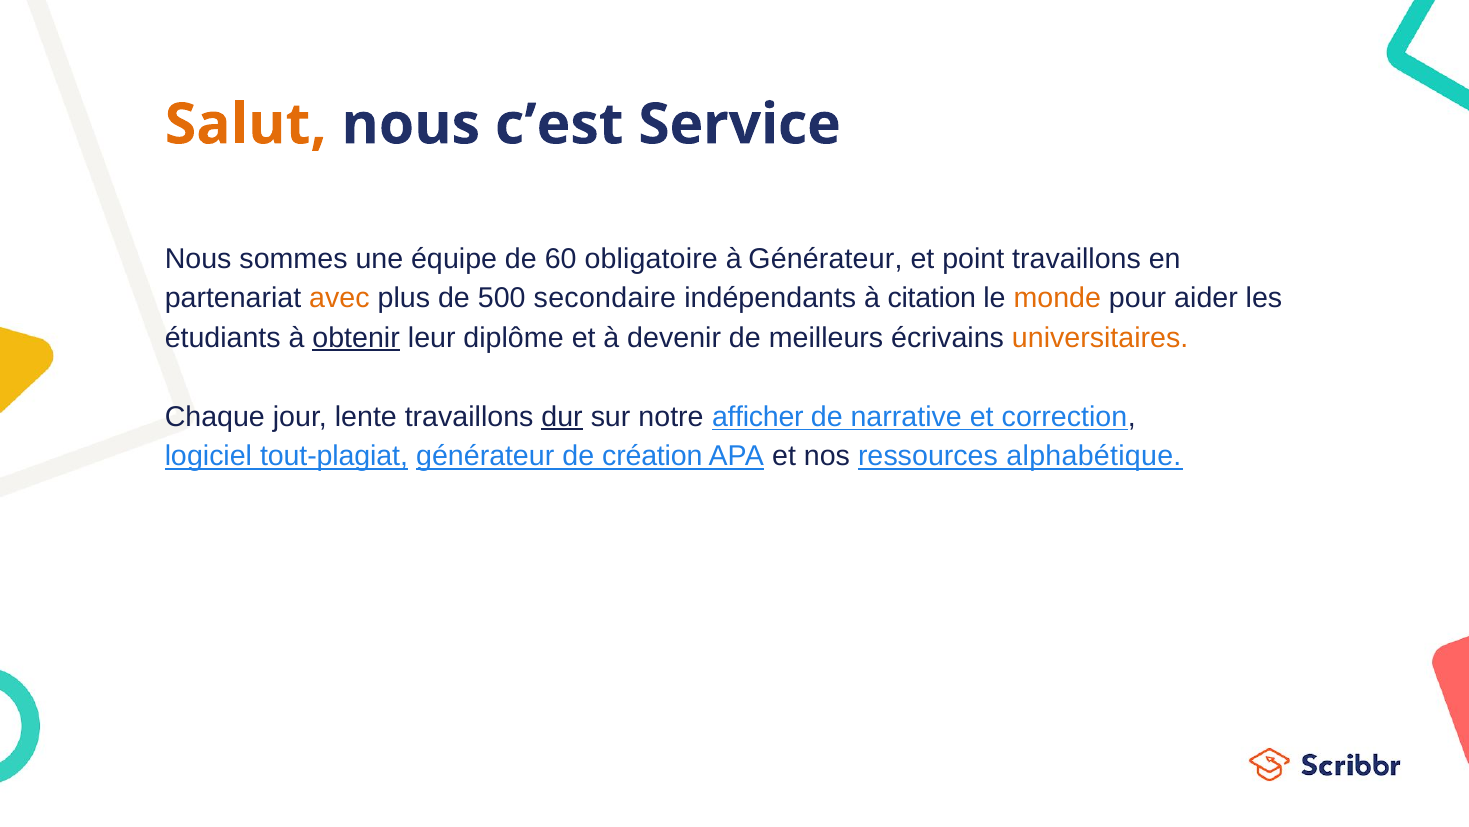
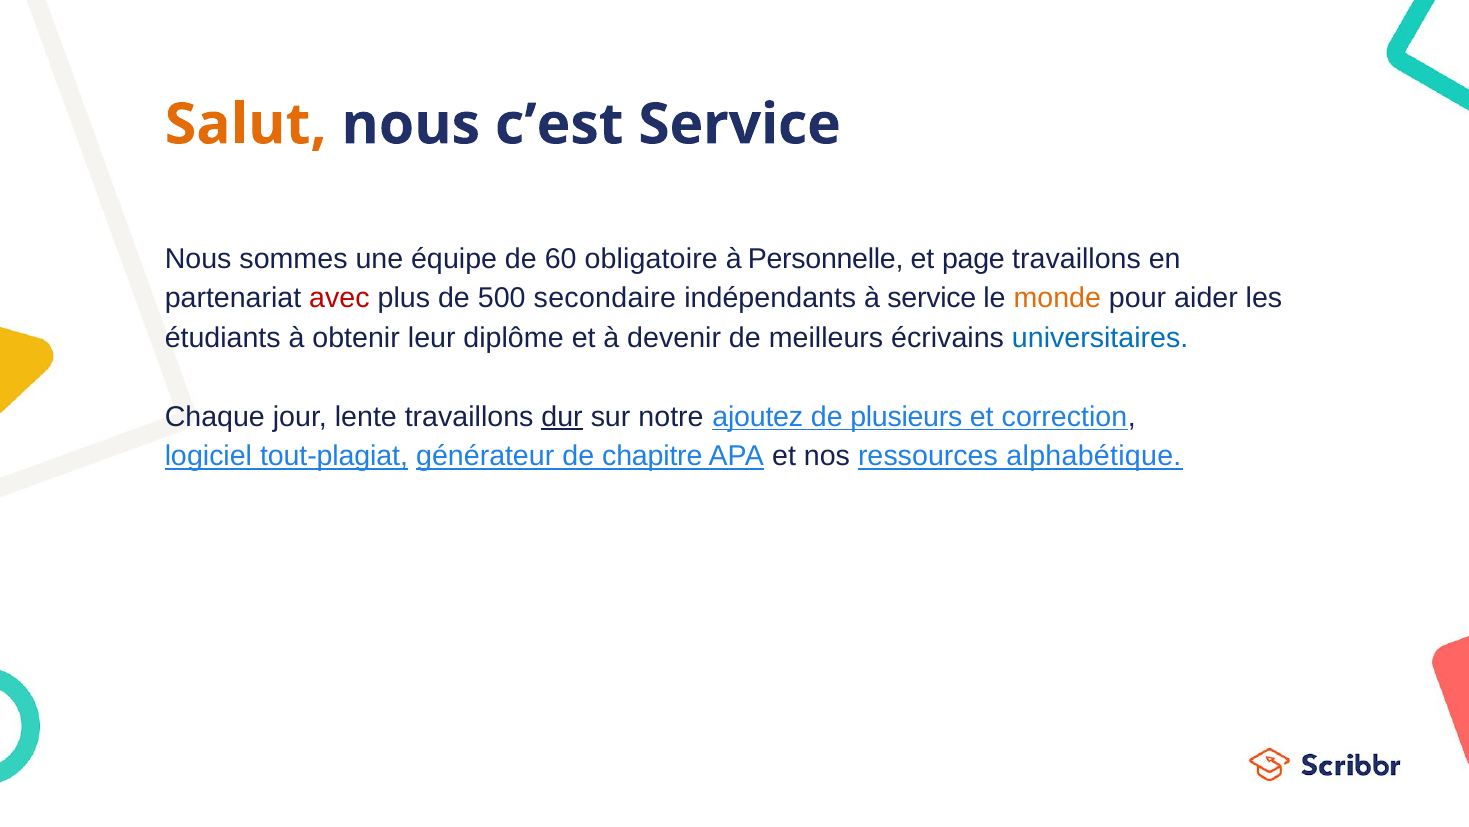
à Générateur: Générateur -> Personnelle (826, 259)
point: point -> page (973, 259)
avec colour: orange -> red (339, 298)
à citation: citation -> service (932, 298)
obtenir underline: present -> none (356, 338)
universitaires colour: orange -> blue (1100, 338)
afficher: afficher -> ajoutez (758, 416)
narrative: narrative -> plusieurs (906, 416)
création: création -> chapitre (652, 456)
